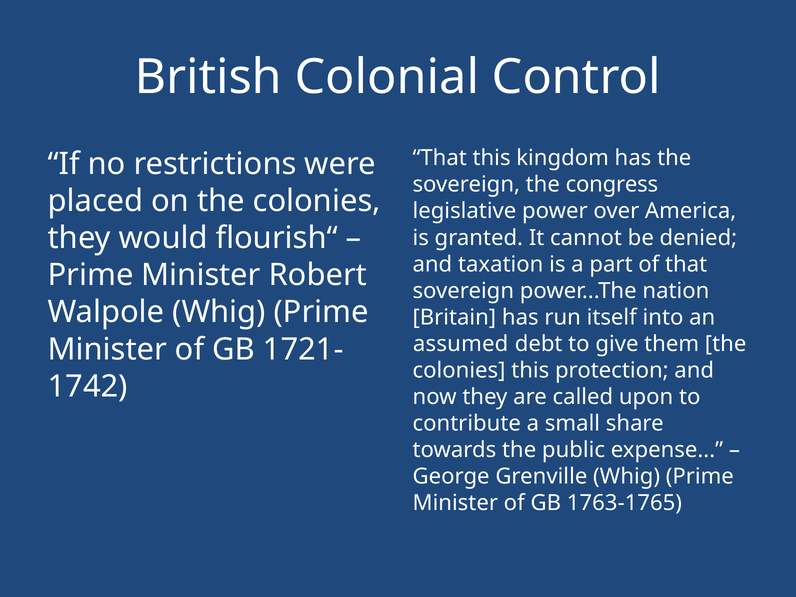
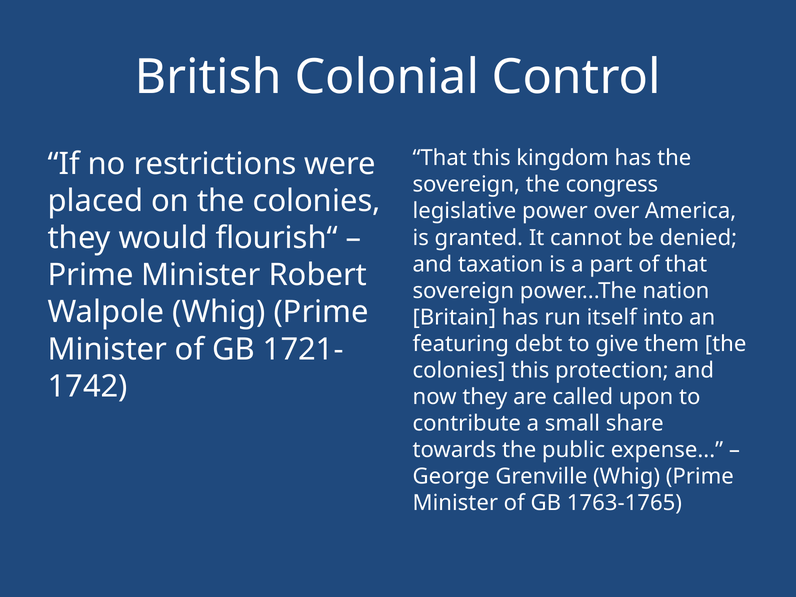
assumed: assumed -> featuring (461, 344)
